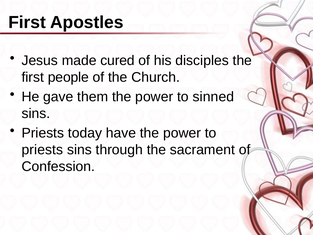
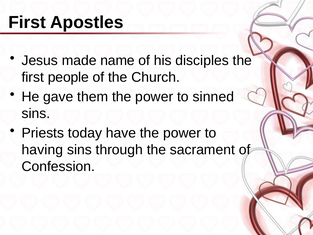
cured: cured -> name (118, 61)
priests: priests -> having (42, 150)
